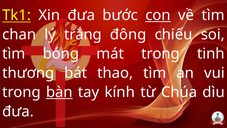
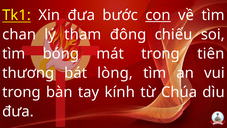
trắng: trắng -> tham (83, 34)
tinh: tinh -> tiên (211, 54)
thao: thao -> lòng (115, 73)
bàn underline: present -> none (59, 92)
